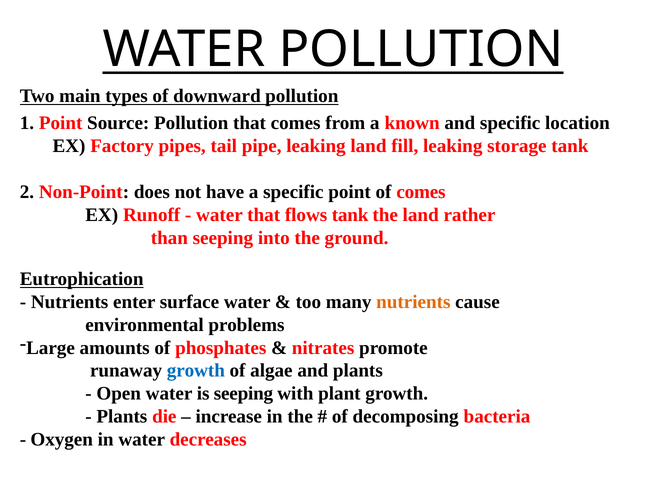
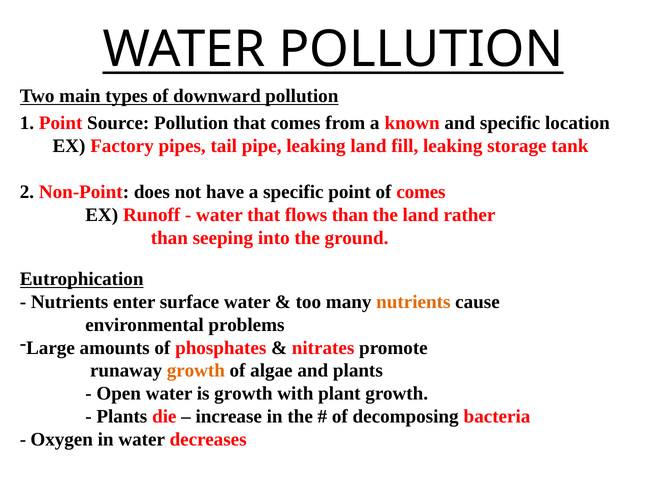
flows tank: tank -> than (350, 215)
growth colour: blue -> orange (196, 371)
is seeping: seeping -> growth (243, 394)
